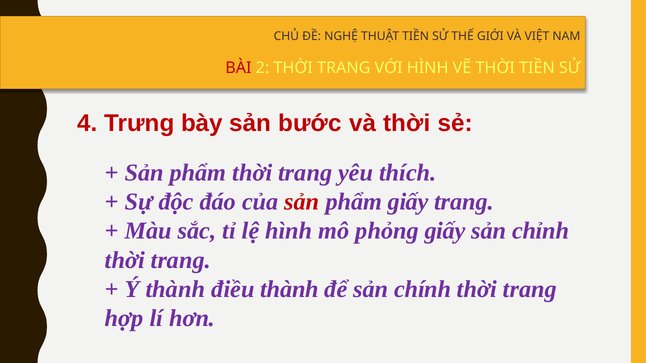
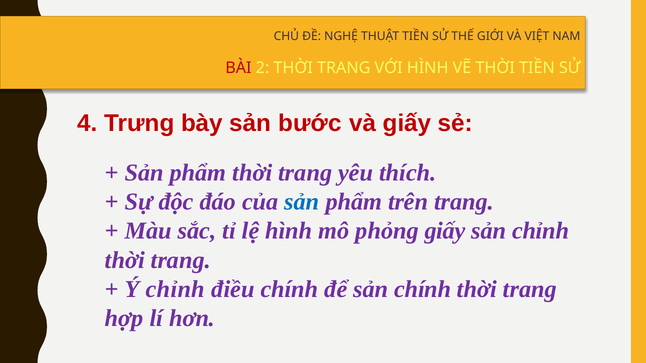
và thời: thời -> giấy (407, 123)
sản colour: red -> blue (302, 202)
phẩm giấy: giấy -> trên (408, 202)
Ý thành: thành -> chỉnh (175, 289)
điều thành: thành -> chính (289, 289)
